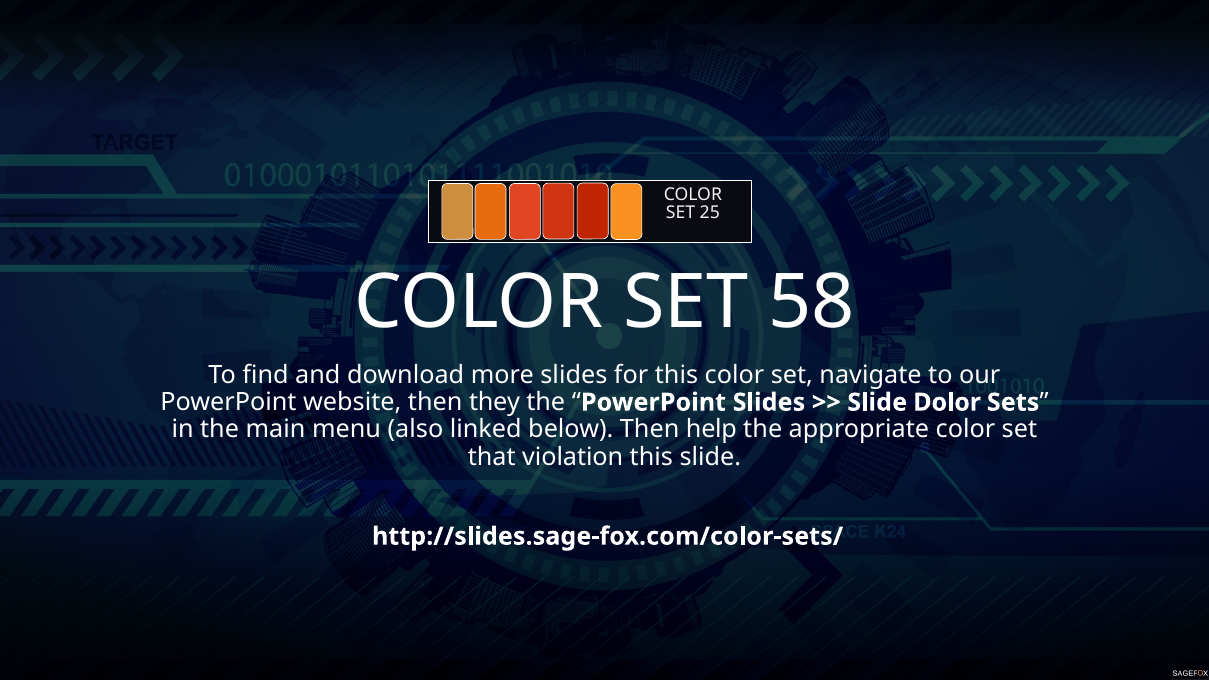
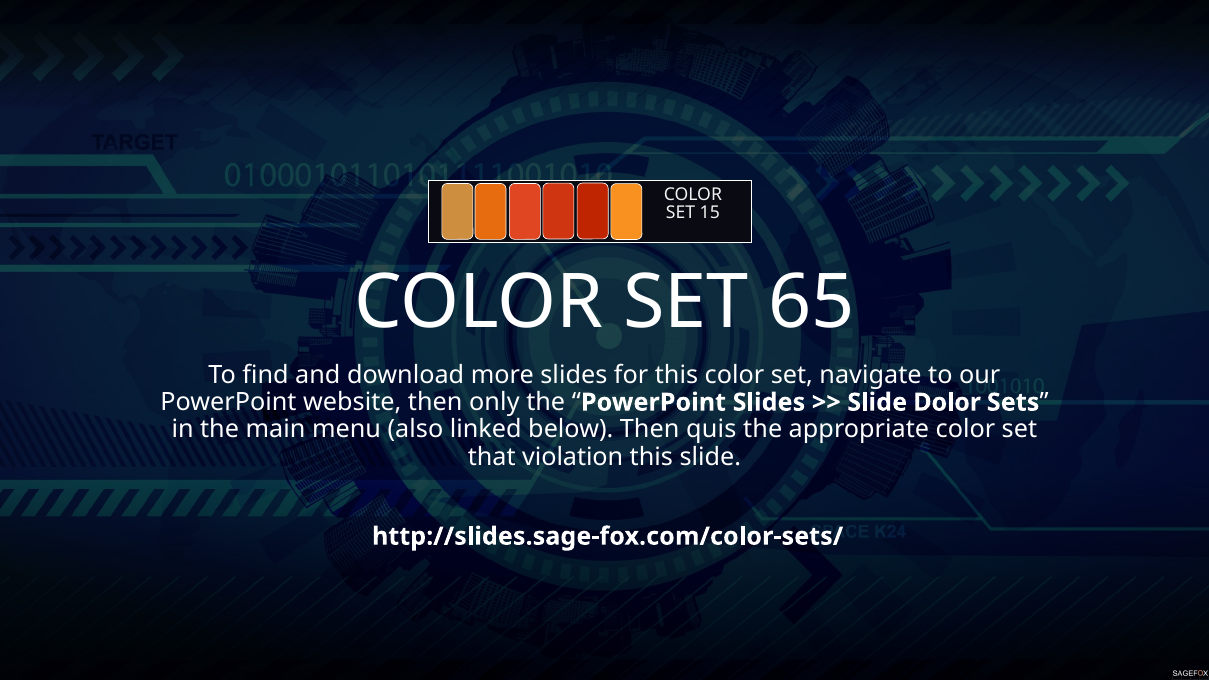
25: 25 -> 15 (710, 213)
58: 58 -> 65 (811, 302)
they: they -> only (494, 402)
help: help -> quis (711, 430)
